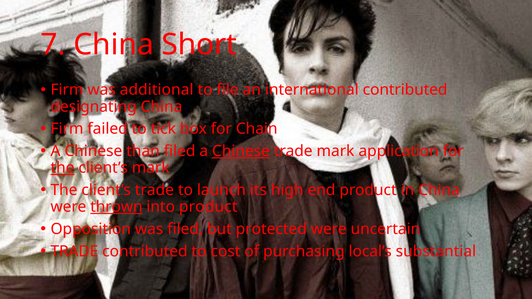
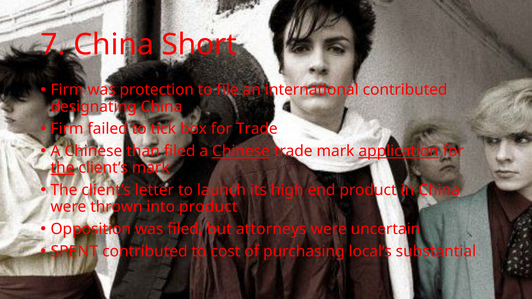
additional: additional -> protection (157, 90)
for Chain: Chain -> Trade (257, 129)
application underline: none -> present (399, 151)
client’s trade: trade -> letter (154, 190)
thrown underline: present -> none (116, 207)
protected: protected -> attorneys (271, 229)
TRADE: TRADE -> SPENT (74, 251)
